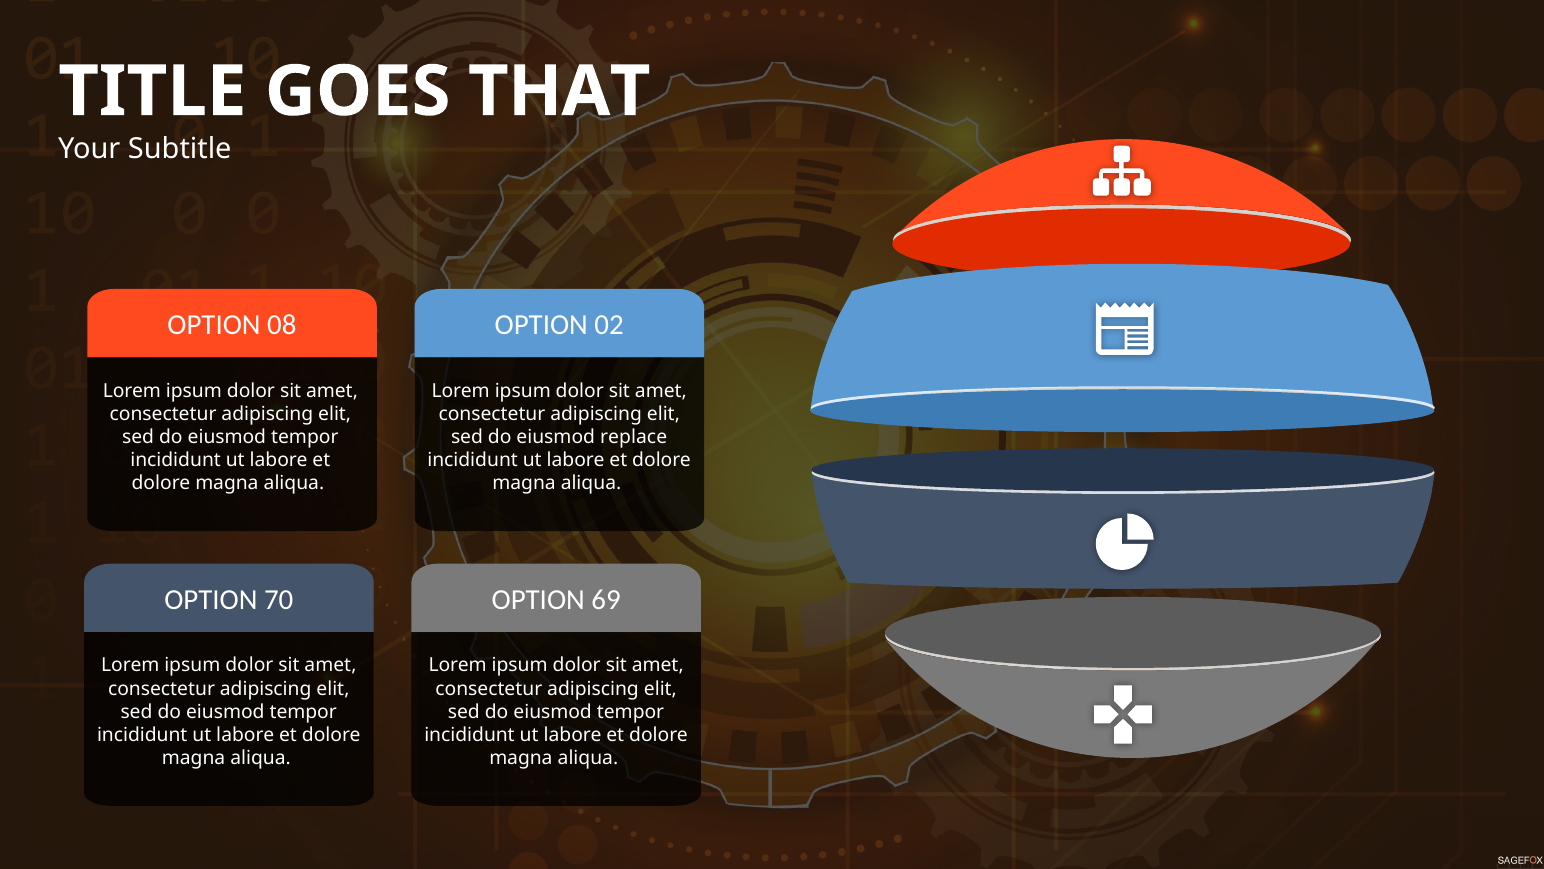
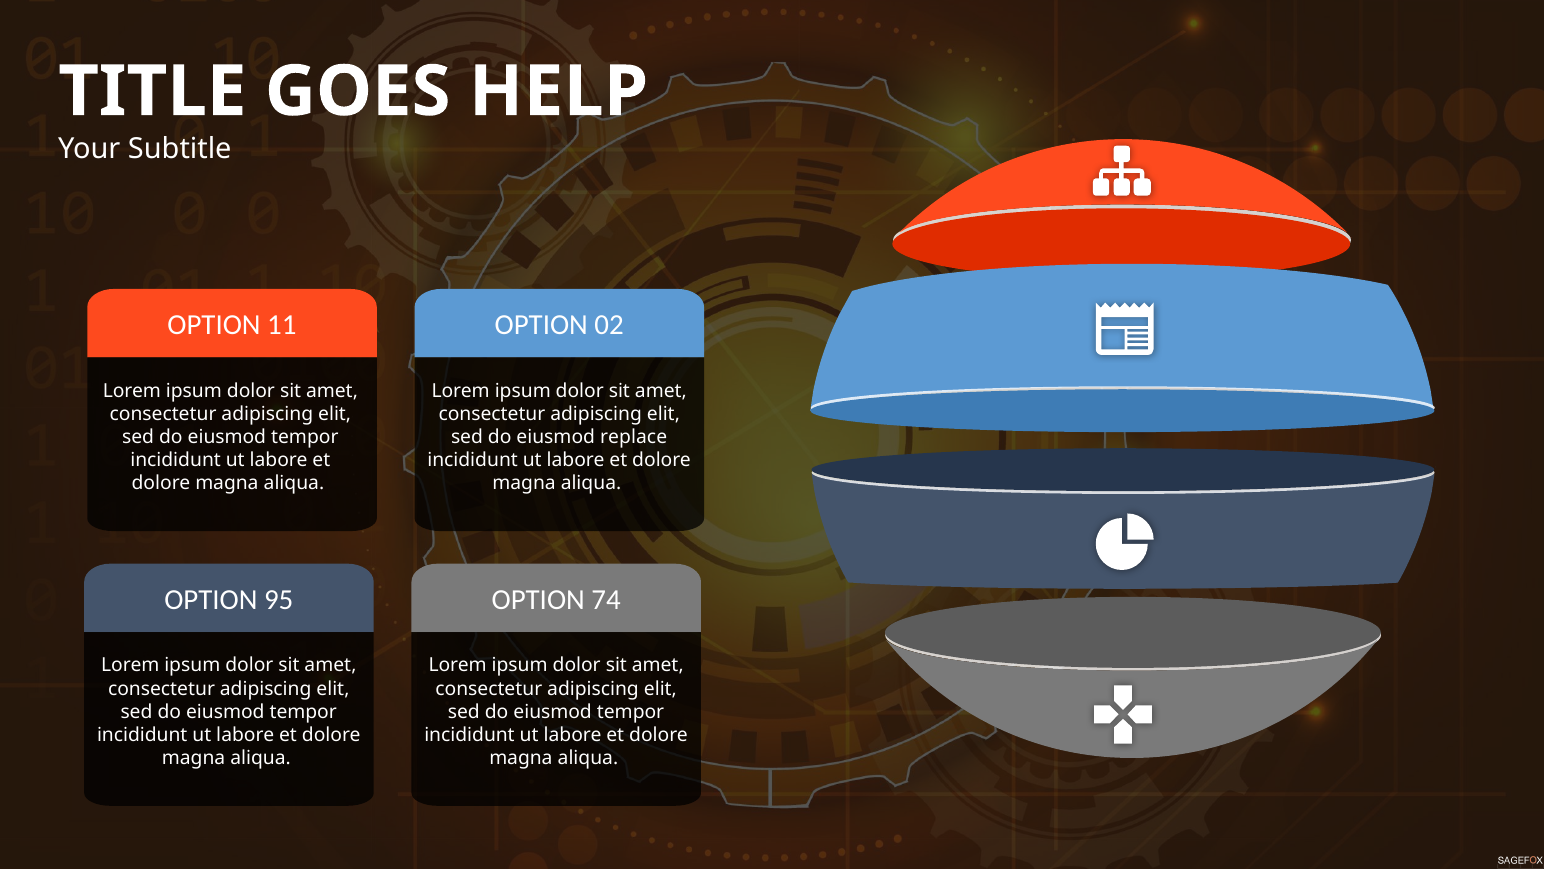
THAT: THAT -> HELP (559, 92)
08: 08 -> 11 (282, 325)
70: 70 -> 95 (279, 600)
69: 69 -> 74 (606, 600)
